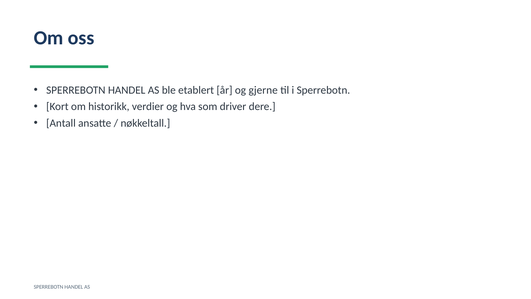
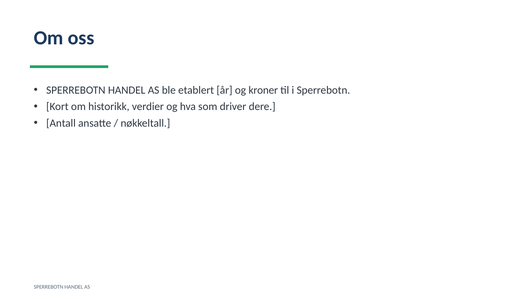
gjerne: gjerne -> kroner (263, 90)
